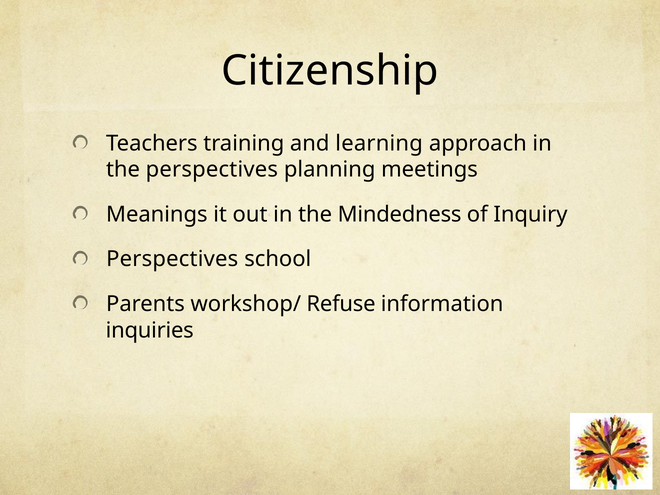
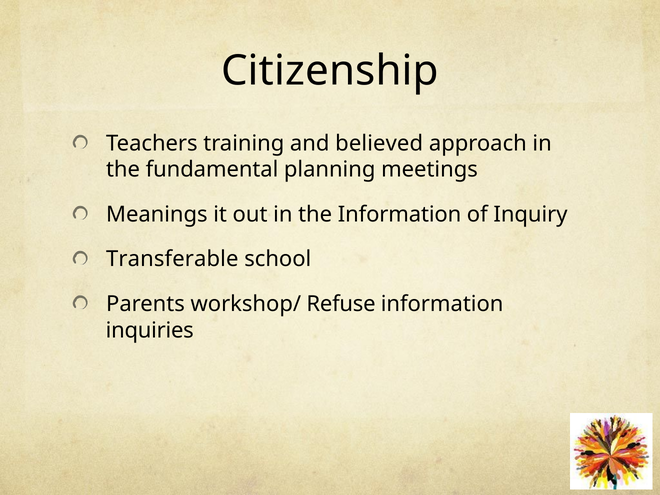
learning: learning -> believed (379, 143)
the perspectives: perspectives -> fundamental (212, 170)
the Mindedness: Mindedness -> Information (400, 214)
Perspectives: Perspectives -> Transferable (172, 259)
